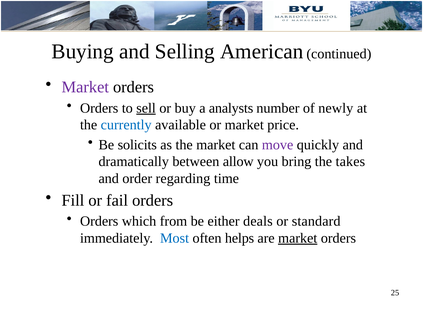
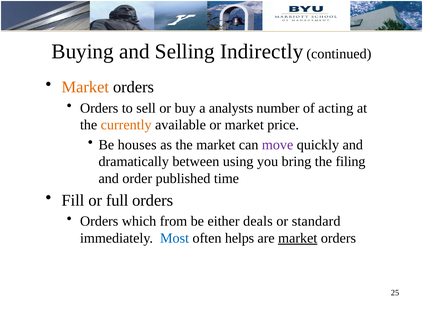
American: American -> Indirectly (262, 52)
Market colour: purple -> orange (85, 87)
sell underline: present -> none (146, 108)
newly: newly -> acting (336, 108)
currently colour: blue -> orange (126, 125)
solicits: solicits -> houses (137, 145)
allow: allow -> using (238, 162)
takes: takes -> filing (351, 162)
regarding: regarding -> published (183, 179)
fail: fail -> full (117, 200)
